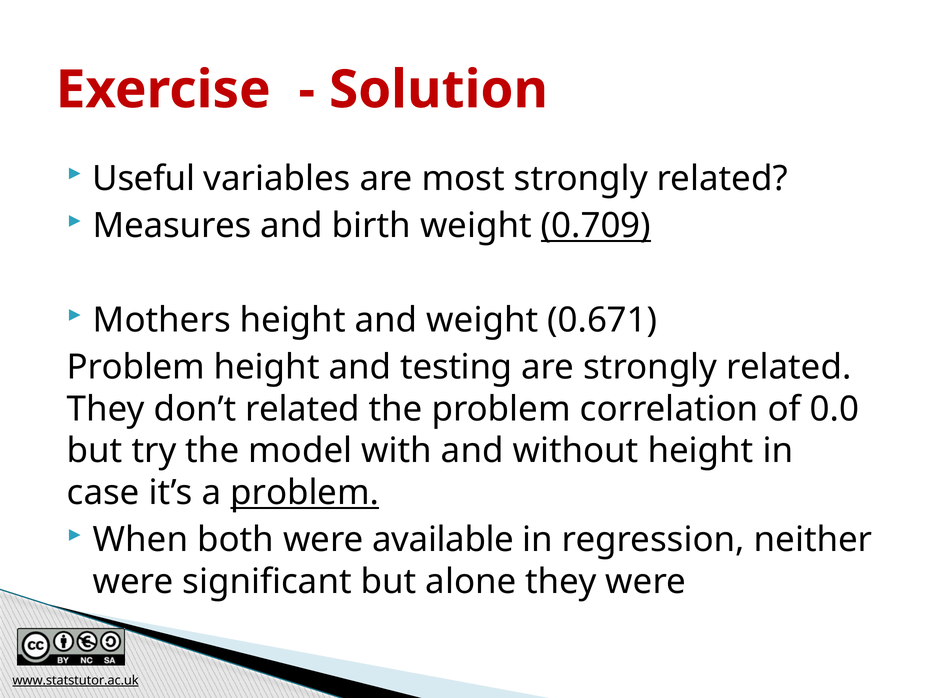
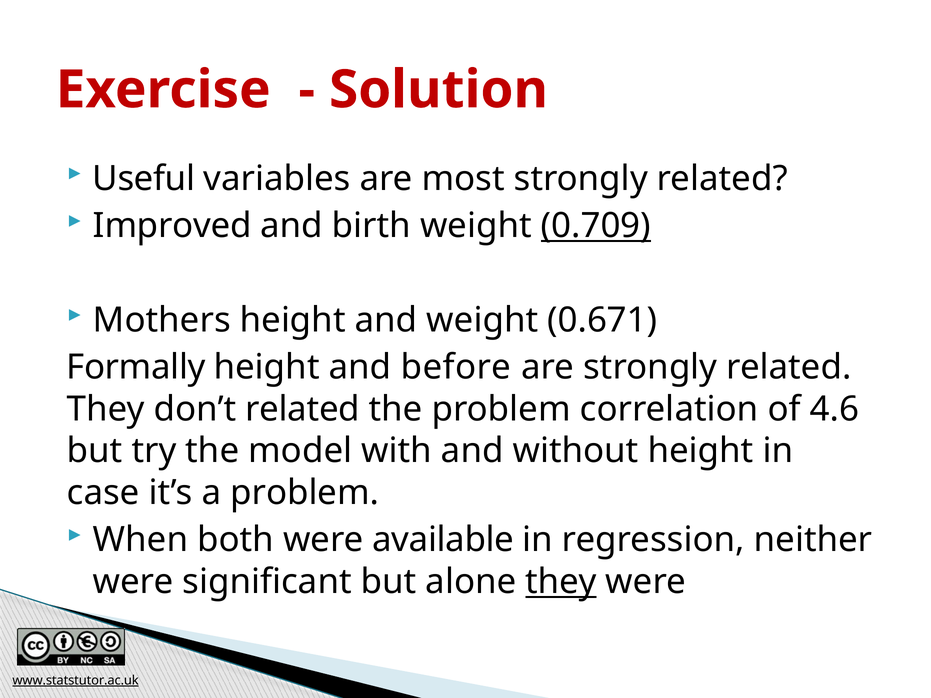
Measures: Measures -> Improved (172, 226)
Problem: Problem -> Formally (136, 367)
testing: testing -> before (456, 367)
0.0: 0.0 -> 4.6 (834, 409)
problem underline: present -> none (305, 493)
they underline: none -> present (561, 582)
